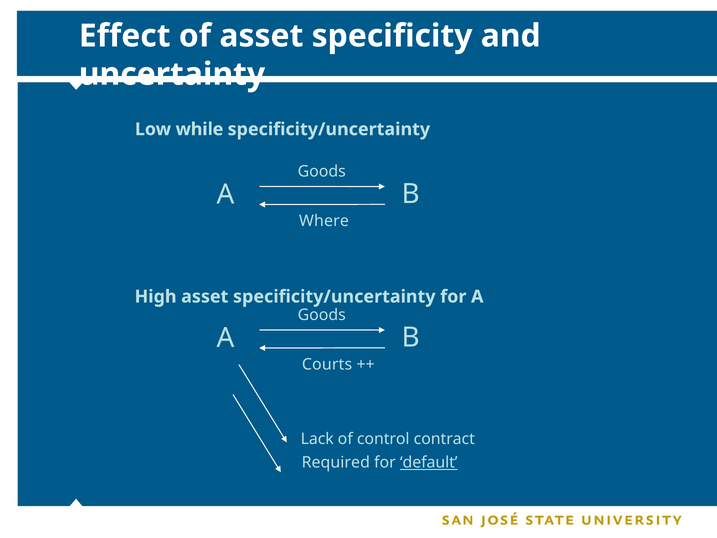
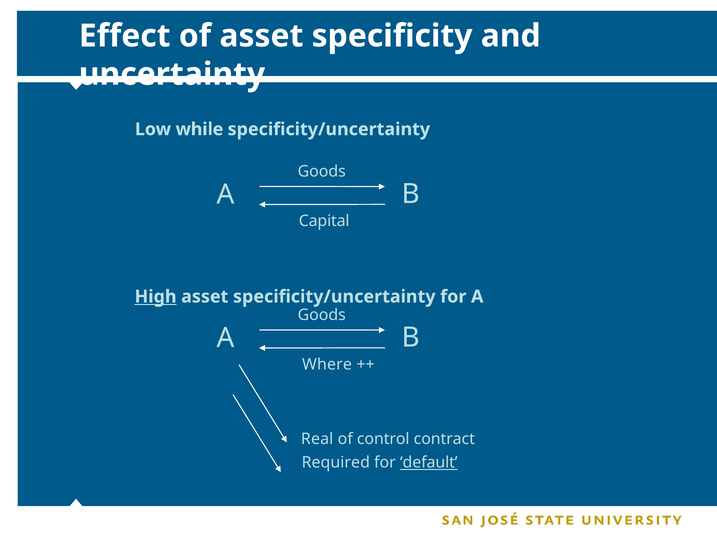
Where: Where -> Capital (324, 221)
High underline: none -> present (156, 296)
Courts: Courts -> Where (327, 364)
Lack: Lack -> Real (317, 439)
